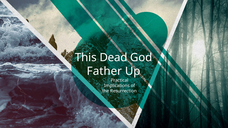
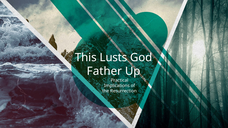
Dead: Dead -> Lusts (113, 58)
